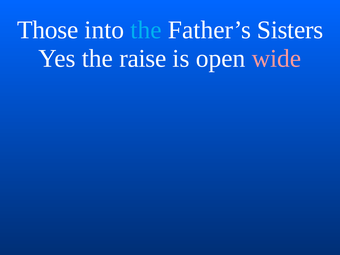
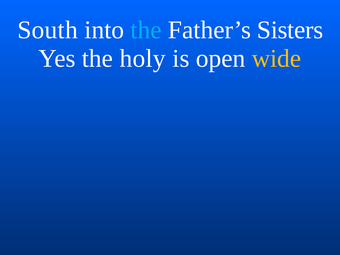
Those: Those -> South (48, 30)
raise: raise -> holy (143, 58)
wide colour: pink -> yellow (277, 58)
